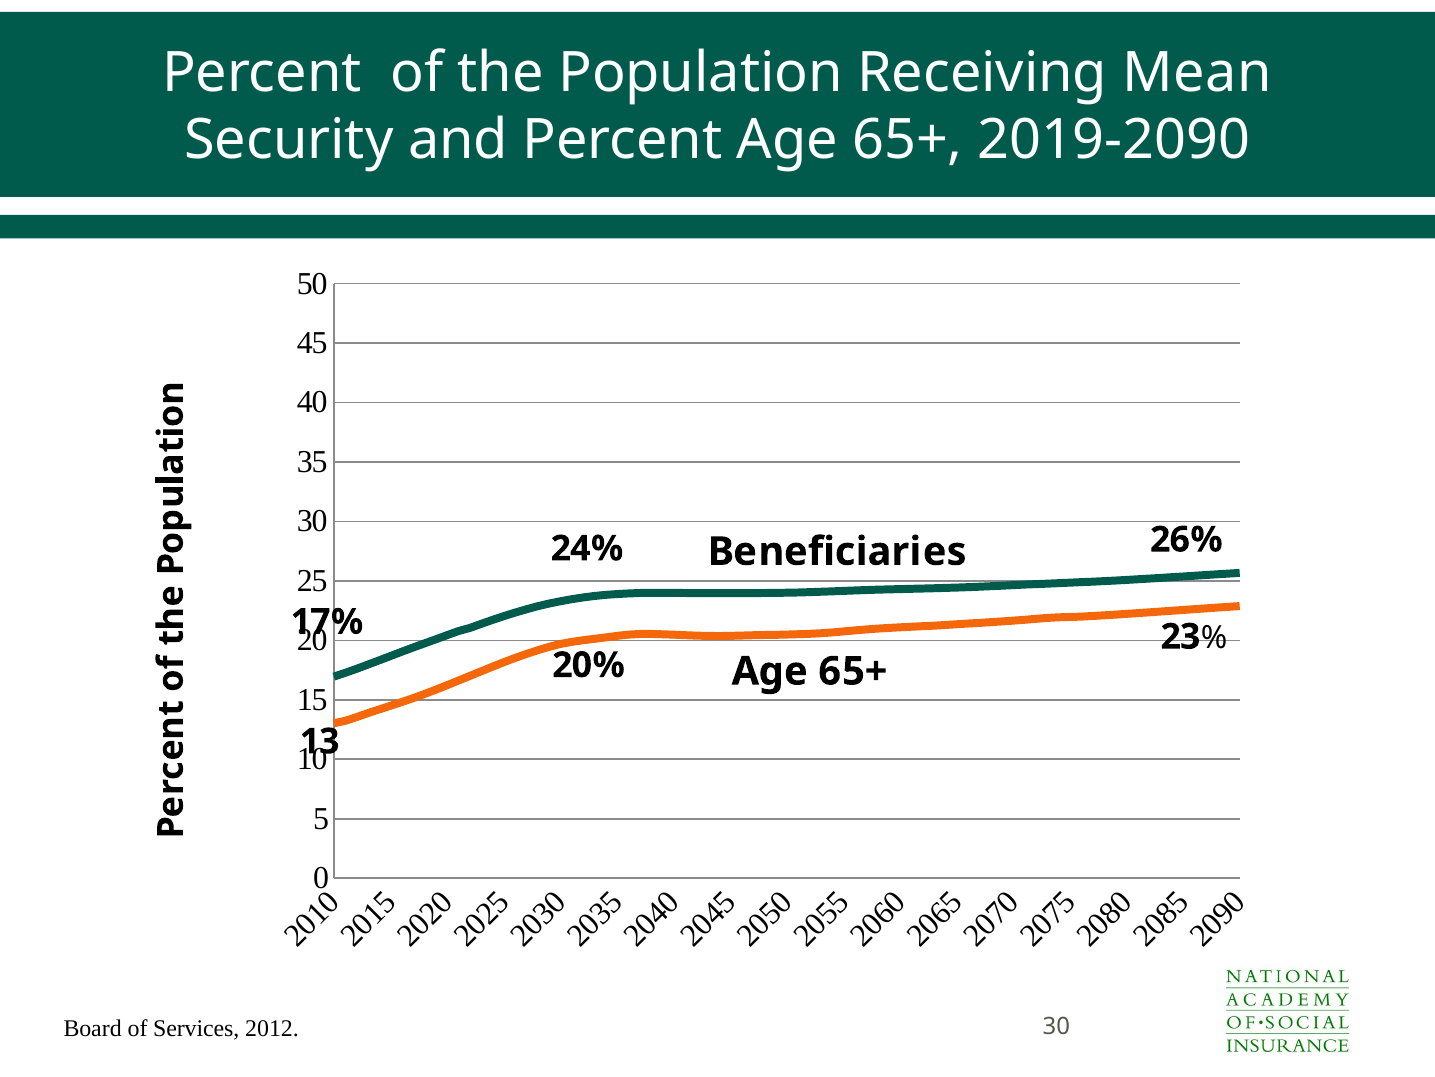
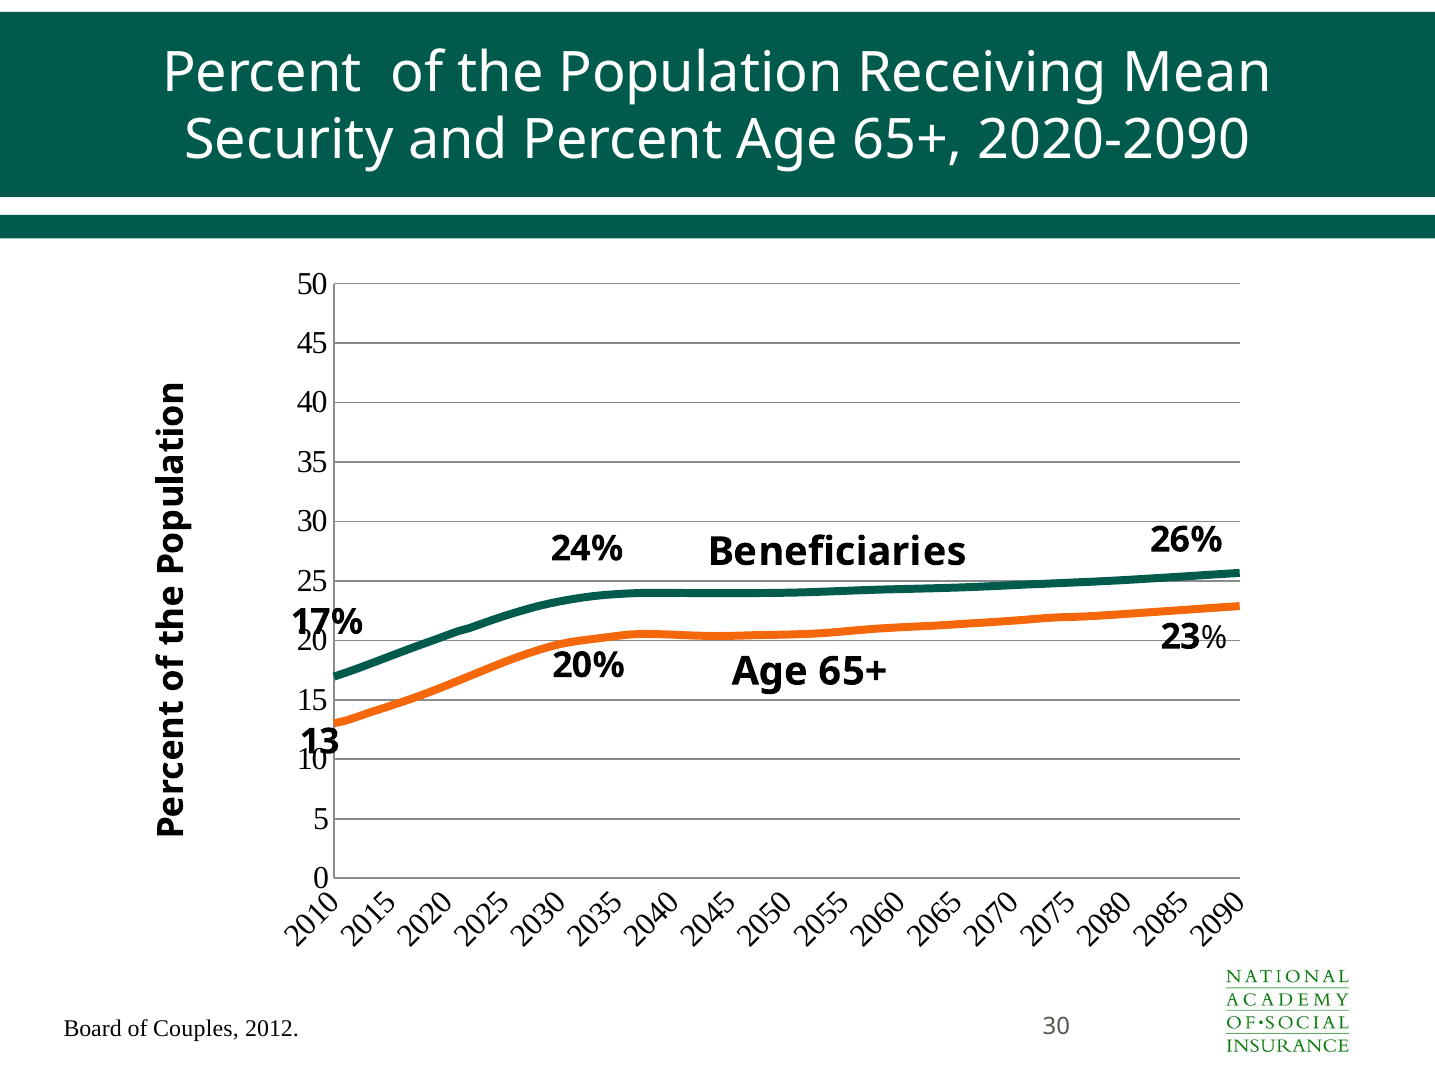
2019-2090: 2019-2090 -> 2020-2090 (1114, 140)
Services: Services -> Couples (196, 1028)
